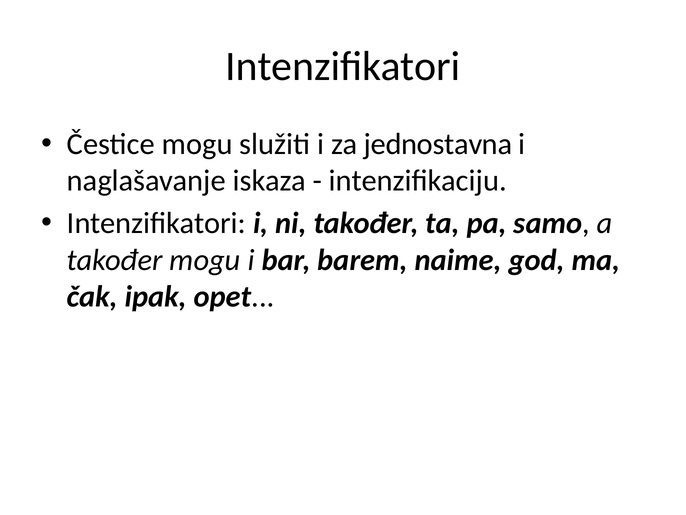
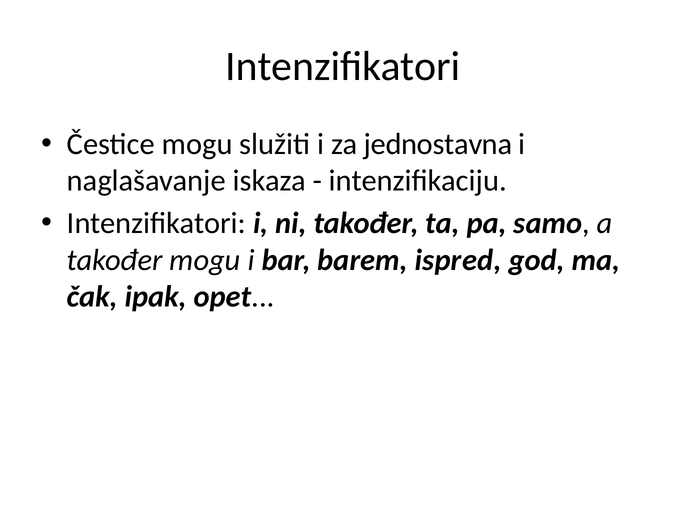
naime: naime -> ispred (458, 260)
